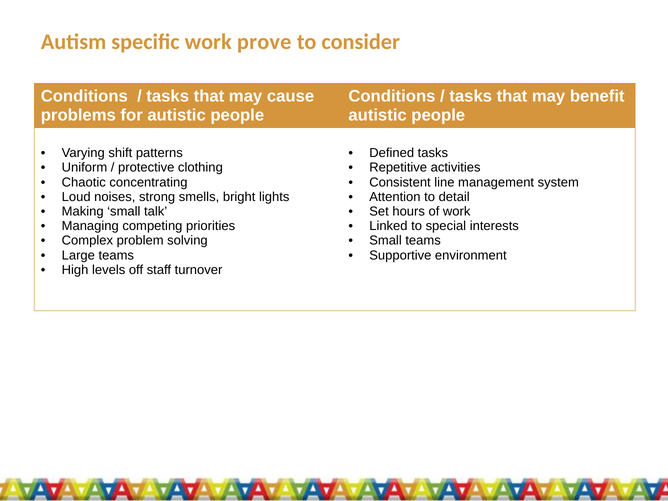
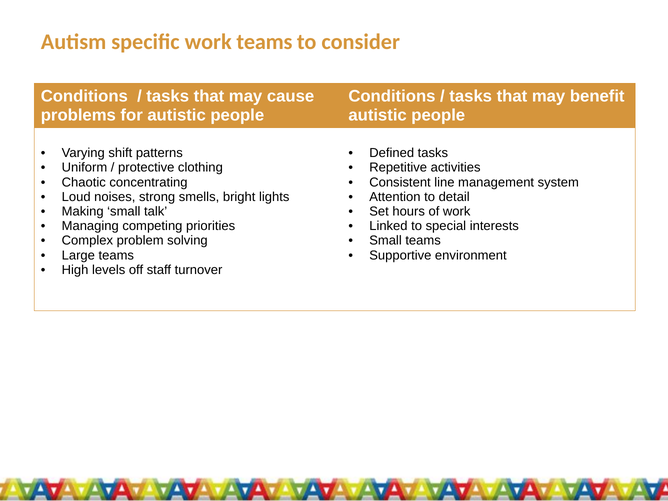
work prove: prove -> teams (264, 42)
